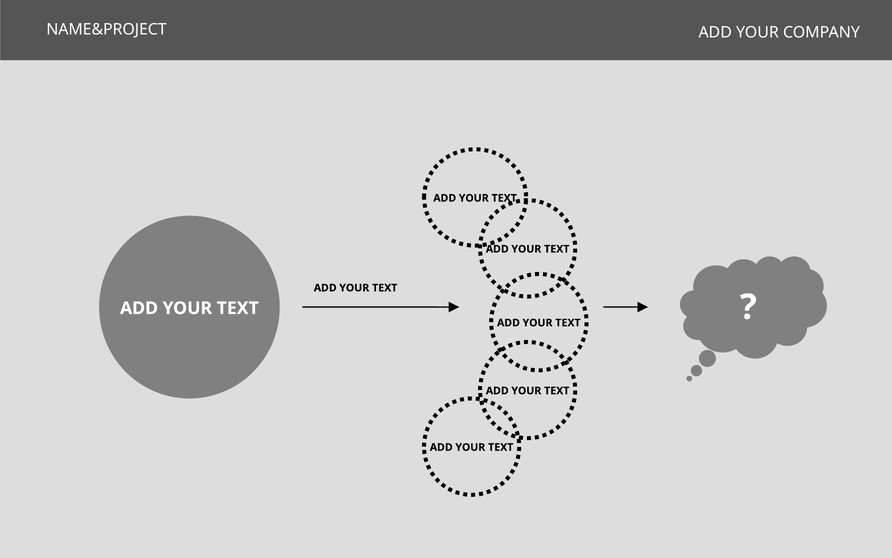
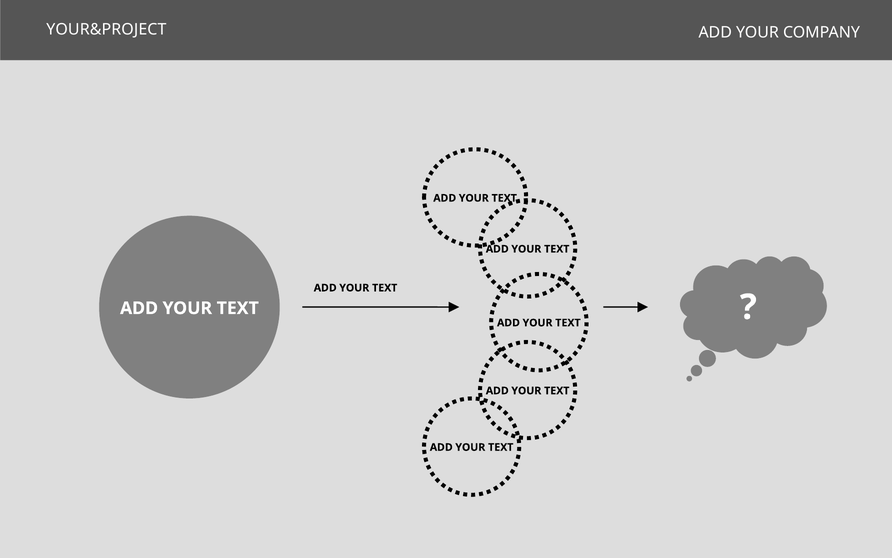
NAME&PROJECT: NAME&PROJECT -> YOUR&PROJECT (106, 30)
